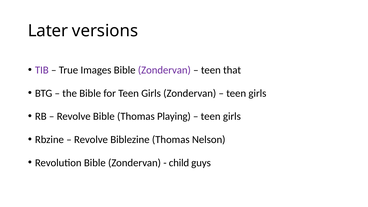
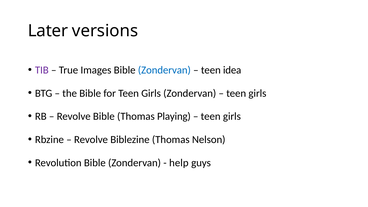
Zondervan colour: purple -> blue (164, 70)
that: that -> idea (232, 70)
child: child -> help (179, 163)
